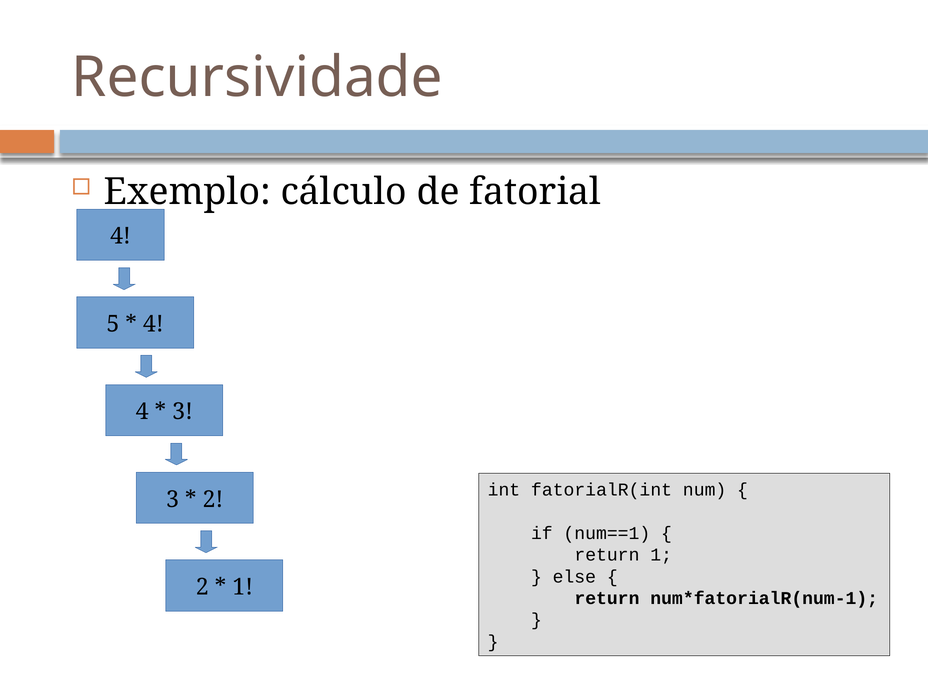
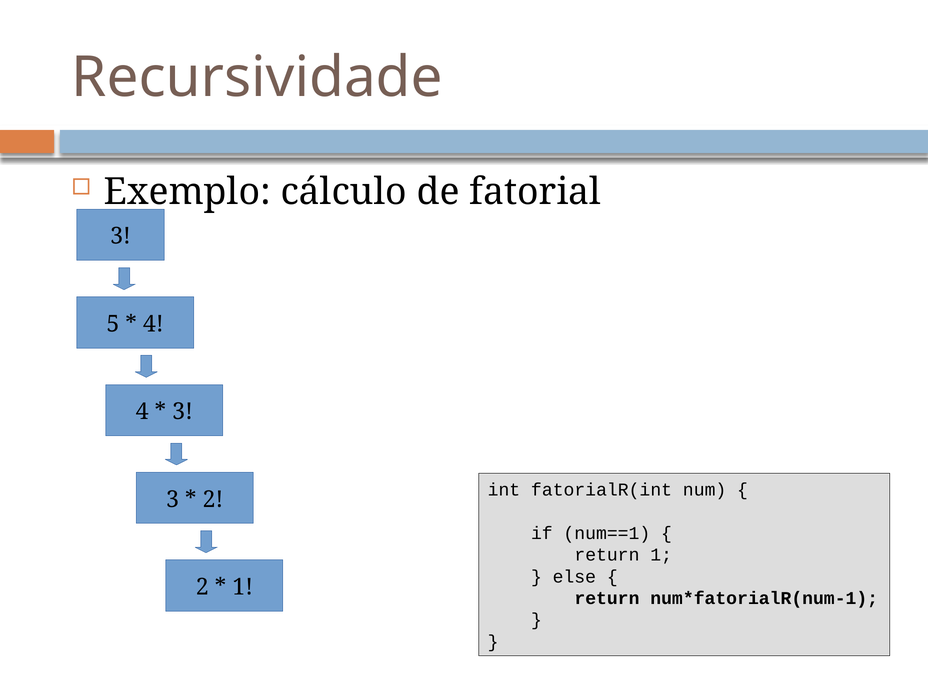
4: 4 -> 3 (120, 236)
